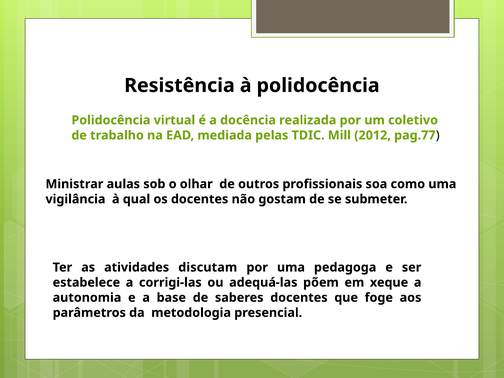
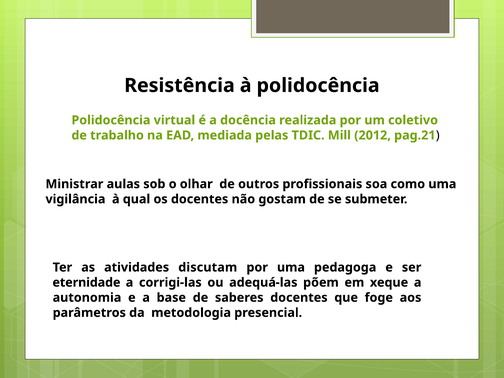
pag.77: pag.77 -> pag.21 (415, 135)
estabelece: estabelece -> eternidade (86, 282)
